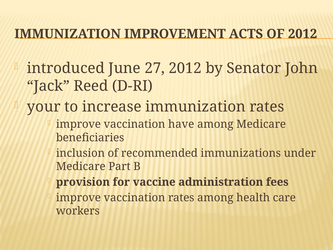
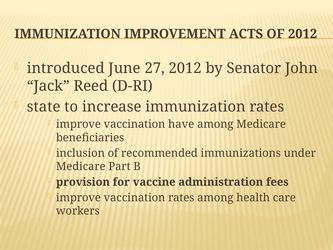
your: your -> state (44, 107)
